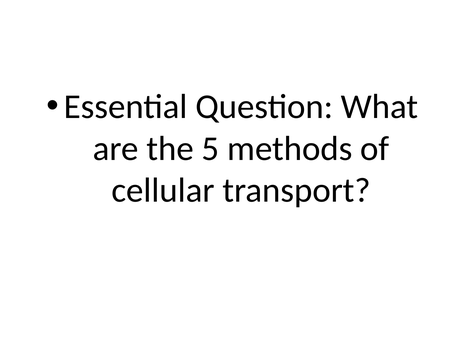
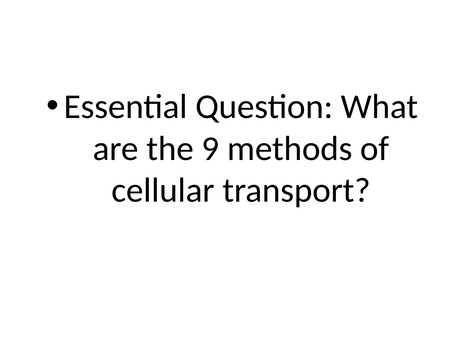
5: 5 -> 9 (210, 149)
